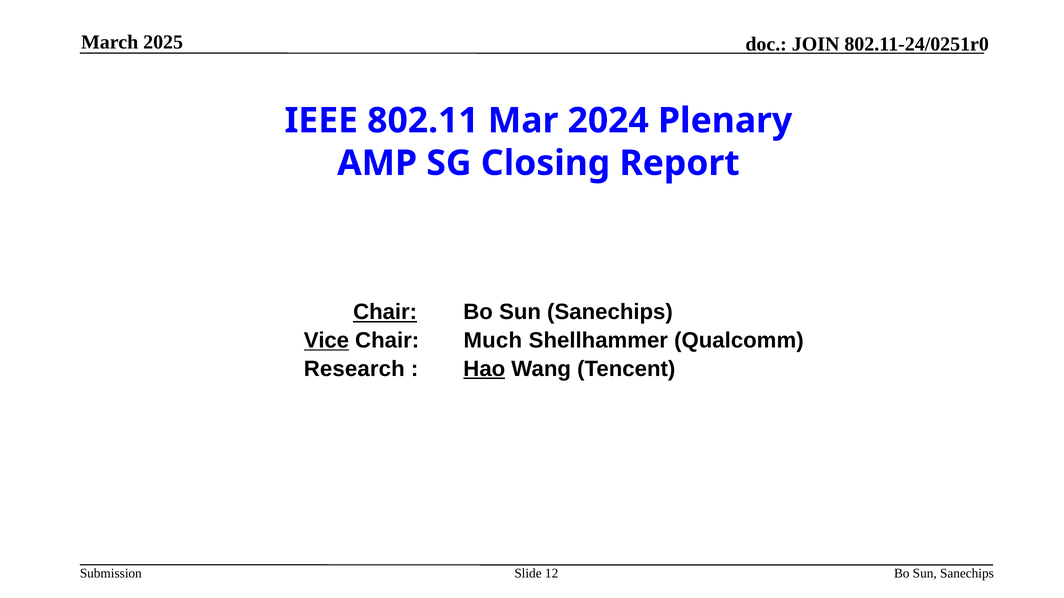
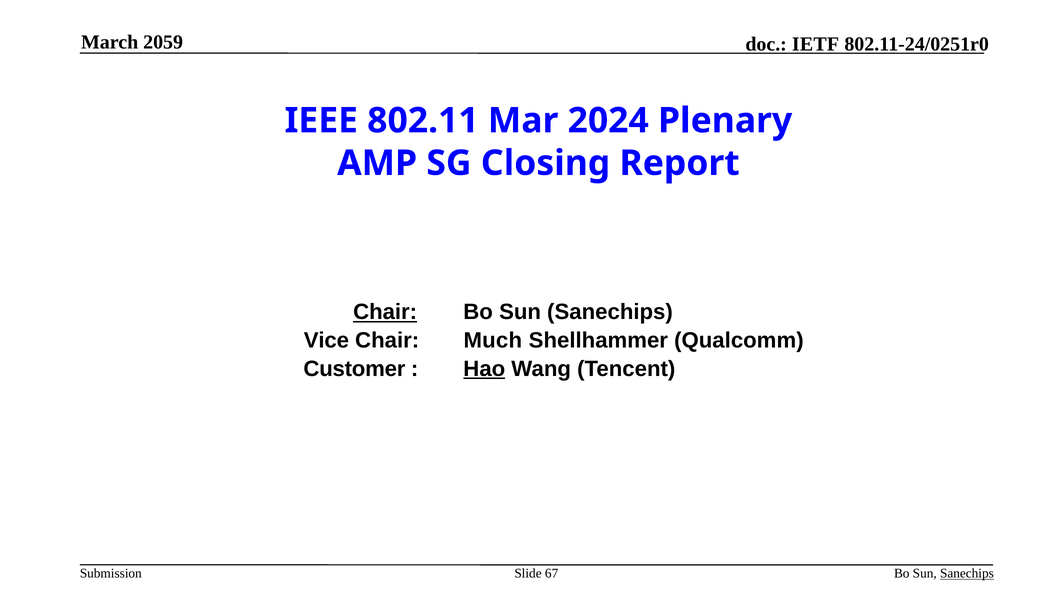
2025: 2025 -> 2059 (163, 42)
JOIN: JOIN -> IETF (816, 44)
Vice underline: present -> none (326, 341)
Research: Research -> Customer (354, 369)
12: 12 -> 67 (552, 574)
Sanechips underline: none -> present (967, 574)
